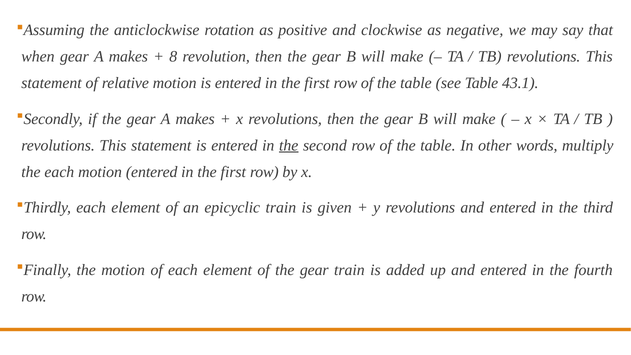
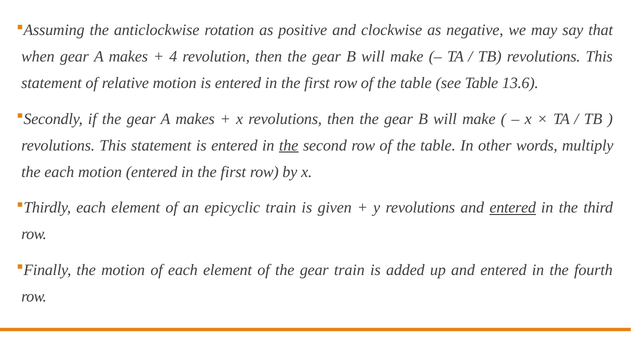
8: 8 -> 4 (173, 57)
43.1: 43.1 -> 13.6 (520, 83)
entered underline: none -> present (513, 208)
